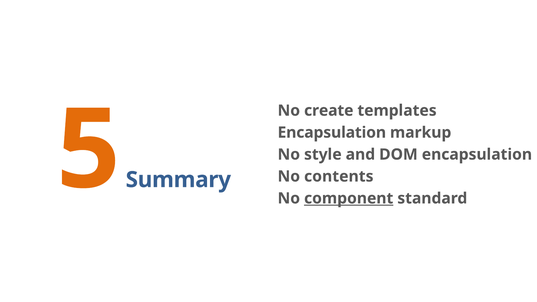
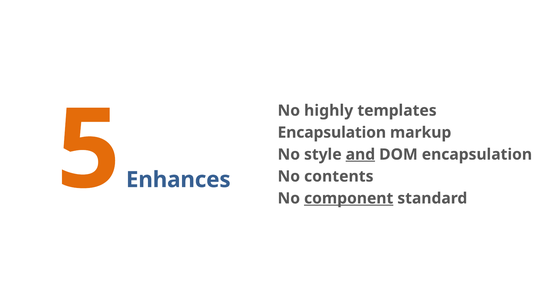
create: create -> highly (329, 111)
Summary: Summary -> Enhances (178, 180)
and underline: none -> present (360, 154)
